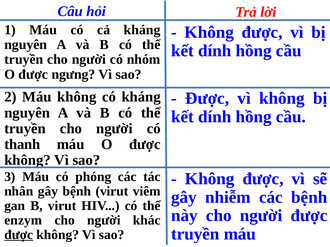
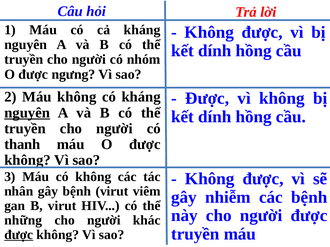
nguyên underline: none -> present (27, 113)
có phóng: phóng -> không (93, 177)
enzym: enzym -> những (23, 221)
